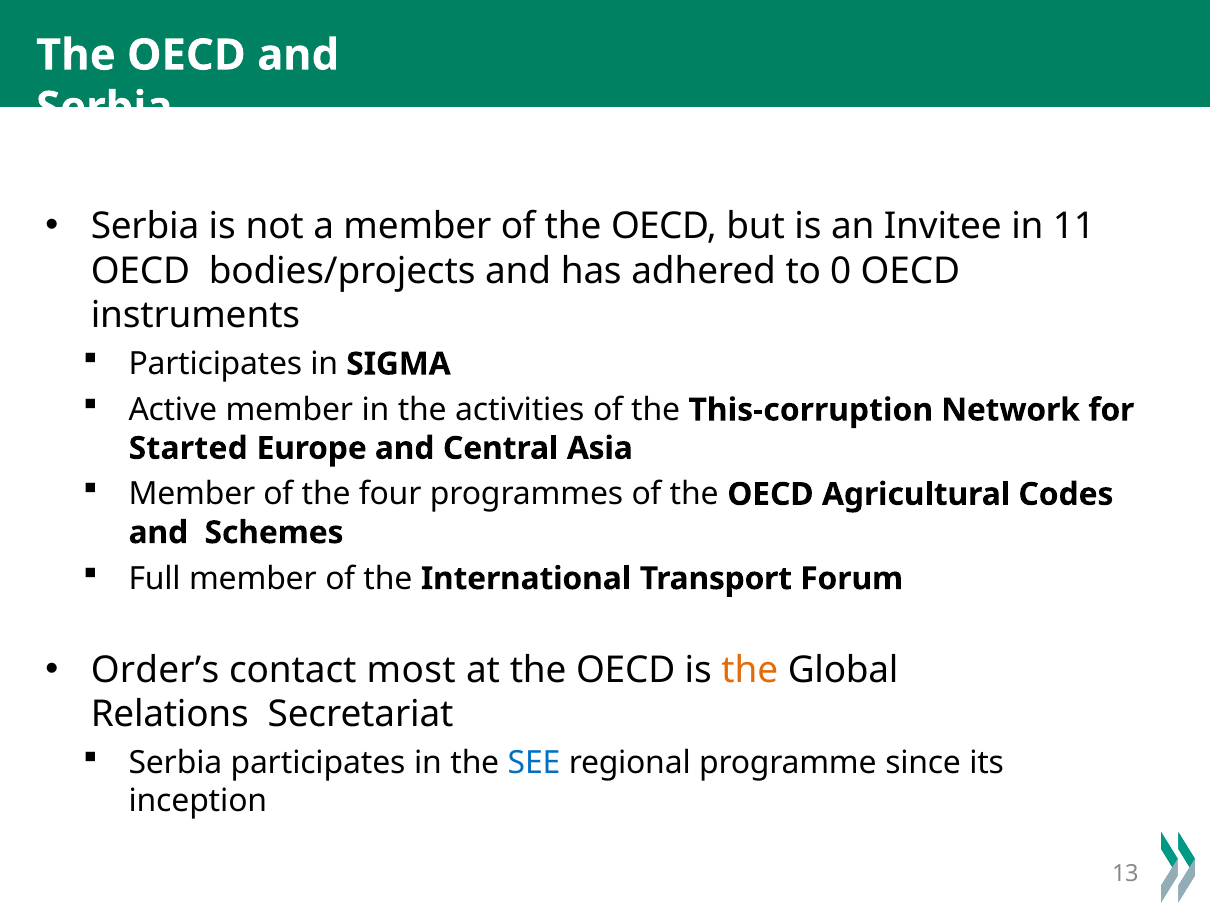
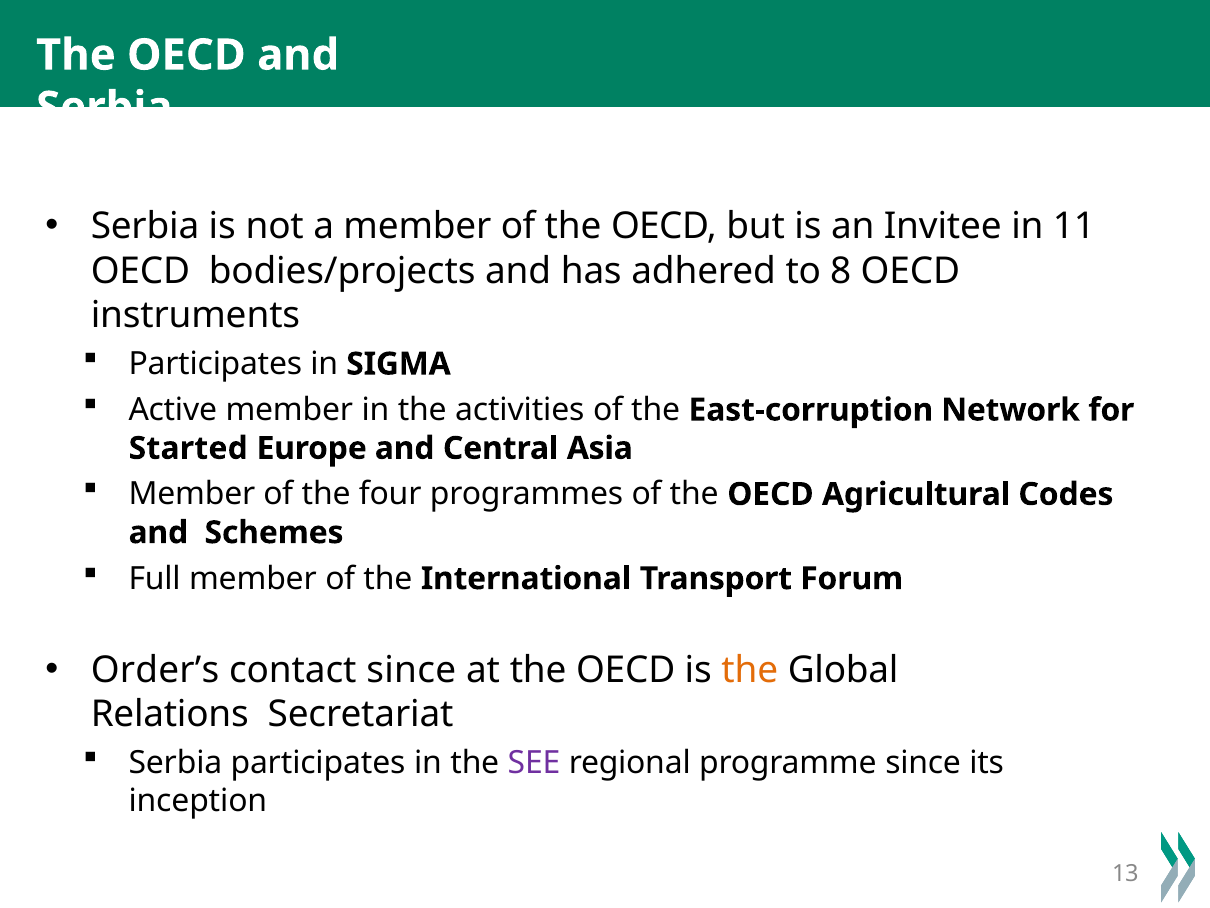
0: 0 -> 8 (841, 271)
This-corruption: This-corruption -> East-corruption (811, 410)
contact most: most -> since (411, 670)
SEE colour: blue -> purple (534, 763)
